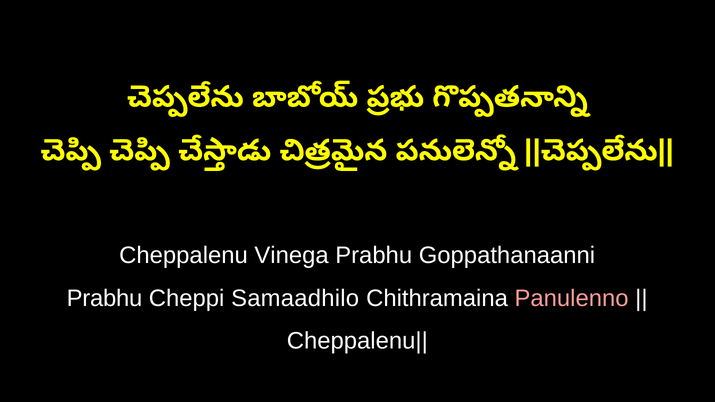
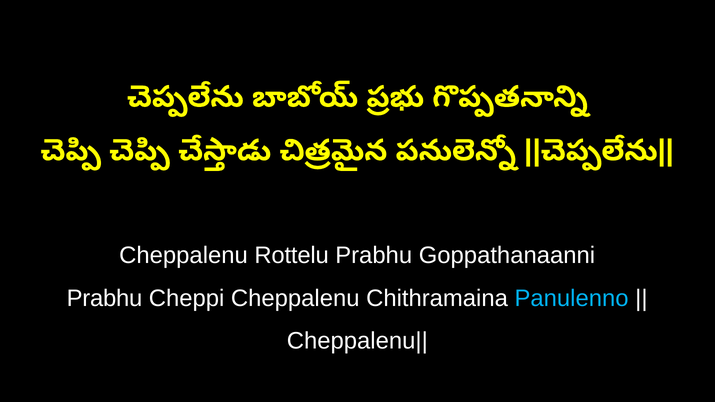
Vinega: Vinega -> Rottelu (292, 255)
Cheppi Samaadhilo: Samaadhilo -> Cheppalenu (295, 298)
Panulenno colour: pink -> light blue (572, 298)
